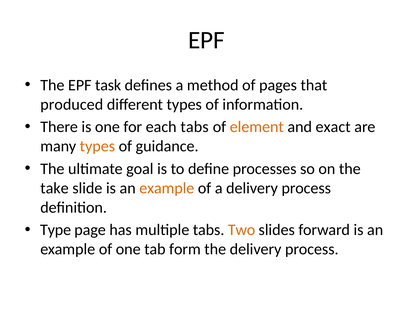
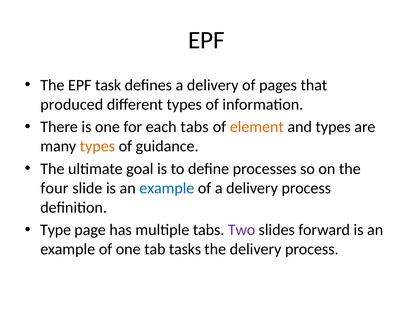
defines a method: method -> delivery (213, 85)
and exact: exact -> types (333, 127)
take: take -> four (54, 188)
example colour: orange -> blue (167, 188)
Two colour: orange -> purple (242, 230)
form: form -> tasks (185, 249)
